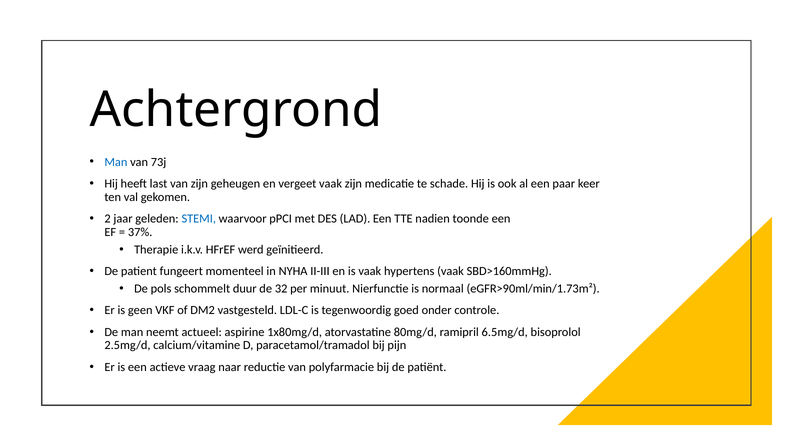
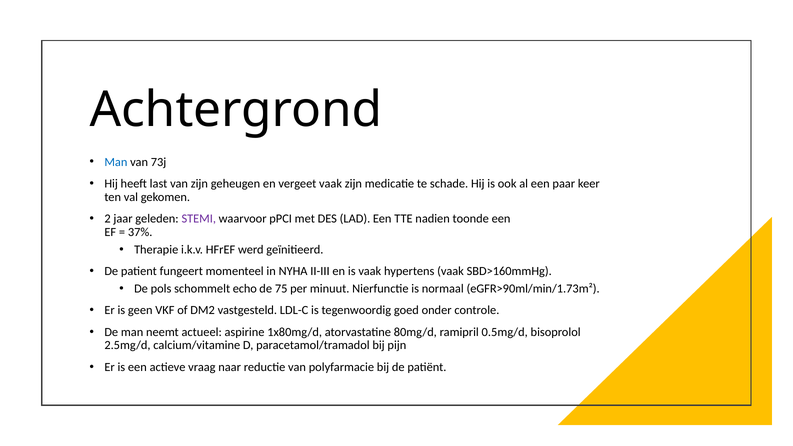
STEMI colour: blue -> purple (199, 219)
duur: duur -> echo (245, 289)
32: 32 -> 75 (281, 289)
6.5mg/d: 6.5mg/d -> 0.5mg/d (505, 332)
